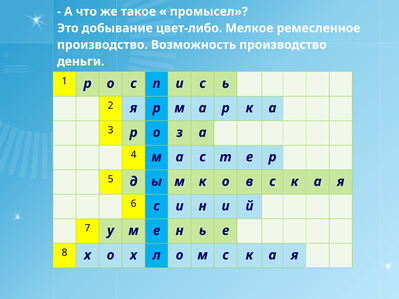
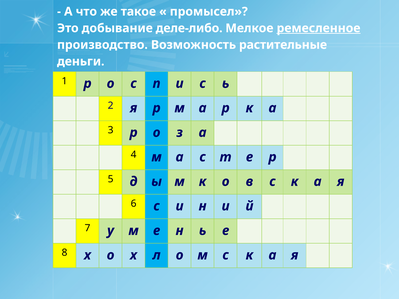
цвет-либо: цвет-либо -> деле-либо (189, 28)
ремесленное underline: none -> present (319, 28)
Возможность производство: производство -> растительные (283, 45)
